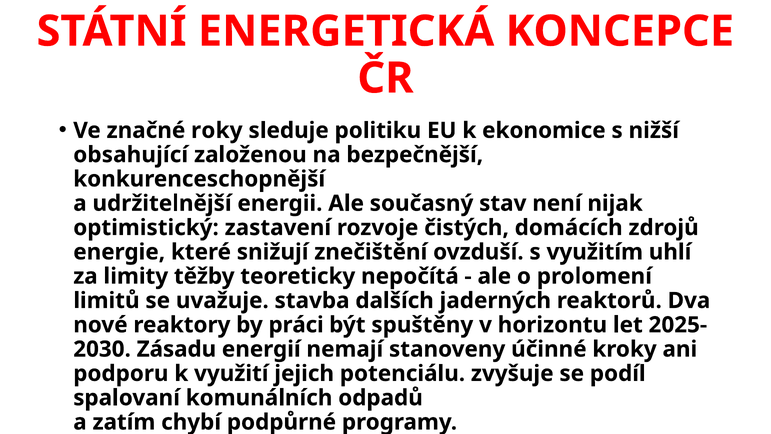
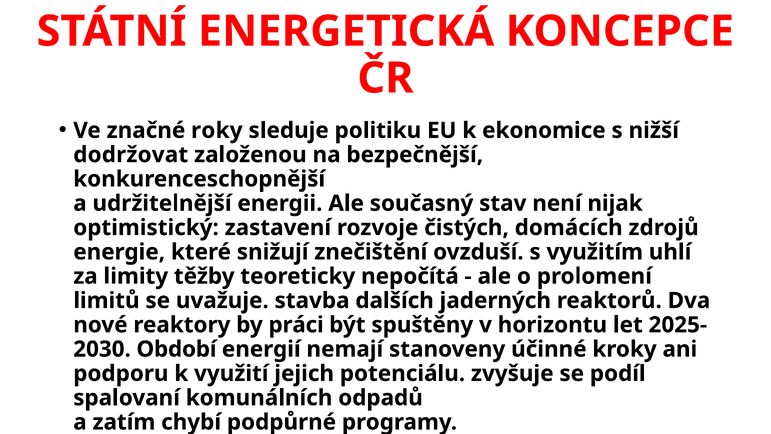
obsahující: obsahující -> dodržovat (131, 155)
Zásadu: Zásadu -> Období (176, 349)
